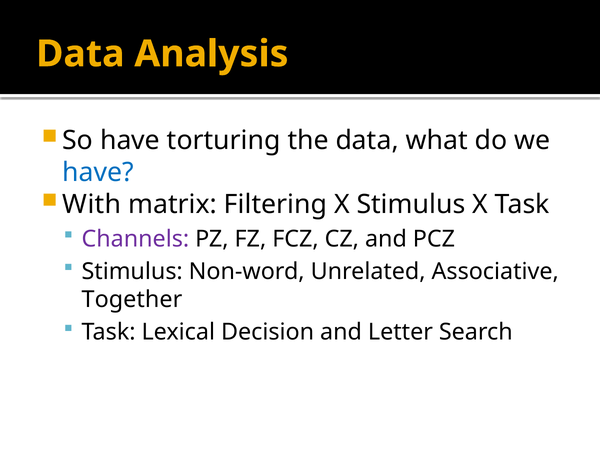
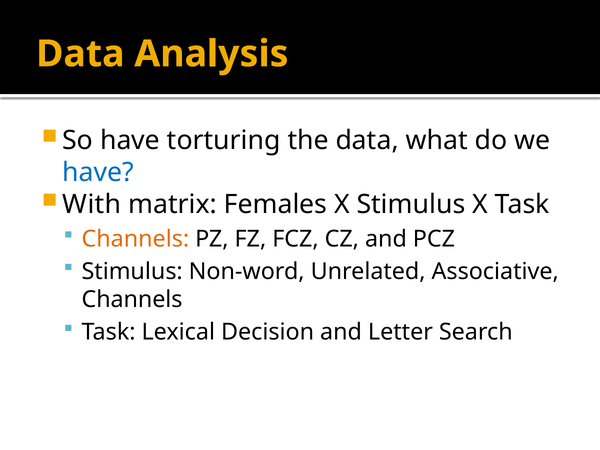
Filtering: Filtering -> Females (276, 204)
Channels colour: purple -> orange (135, 239)
Together: Together -> Channels (132, 300)
